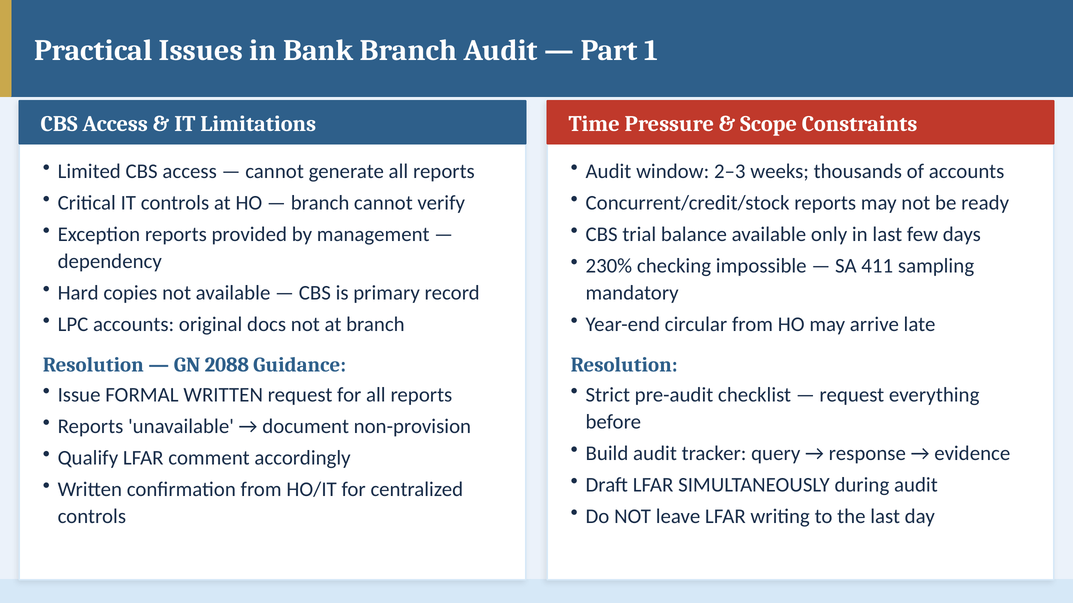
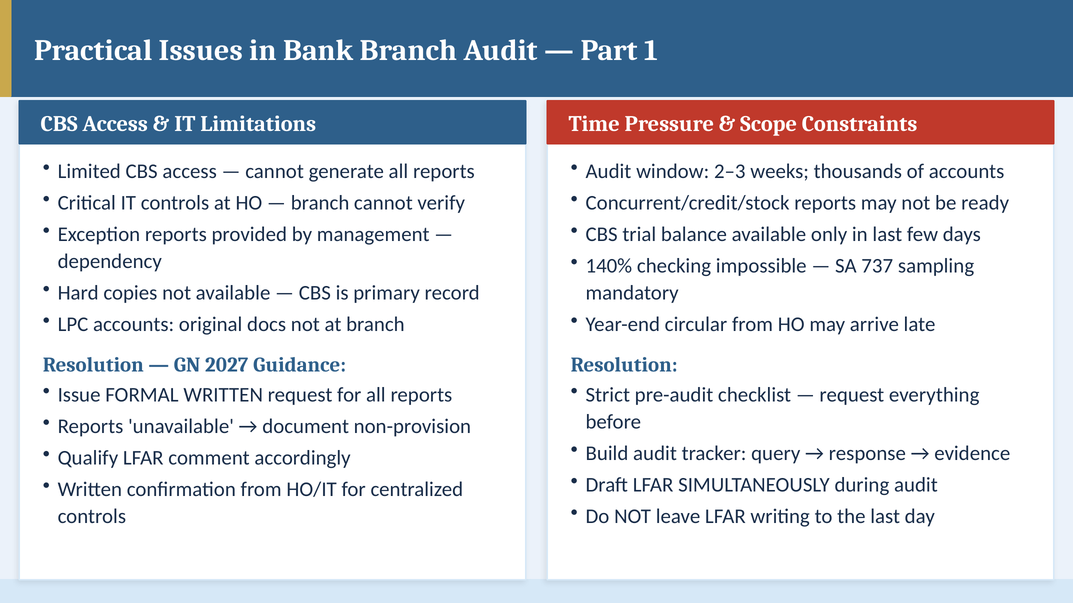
230%: 230% -> 140% (609, 266)
411: 411 -> 737 (877, 266)
2088: 2088 -> 2027 (227, 365)
